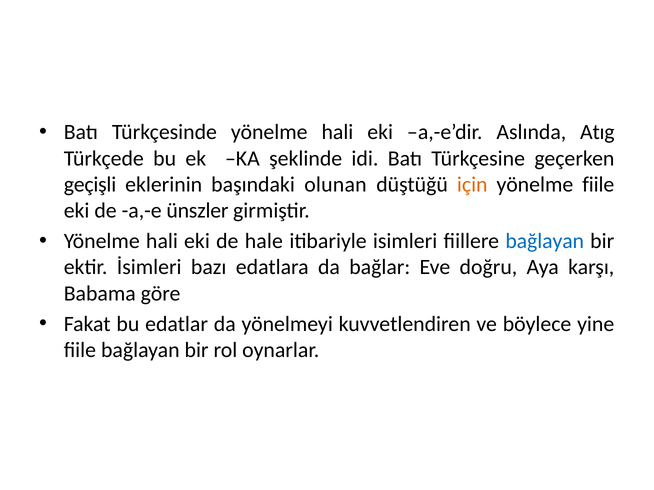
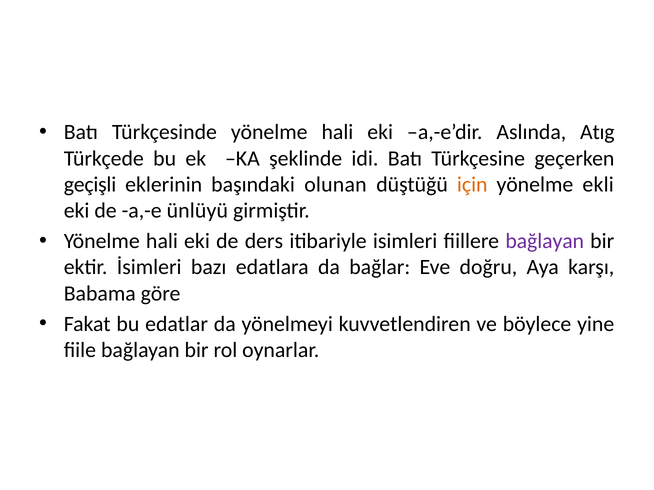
yönelme fiile: fiile -> ekli (598, 185)
ünszler: ünszler -> ünlüyü (197, 211)
hale: hale -> ders (264, 241)
bağlayan colour: blue -> purple (545, 241)
